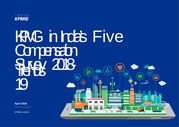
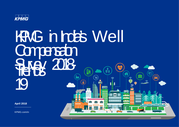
Five: Five -> Well (108, 37)
